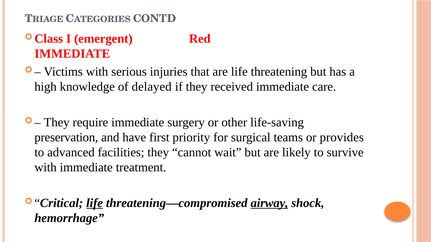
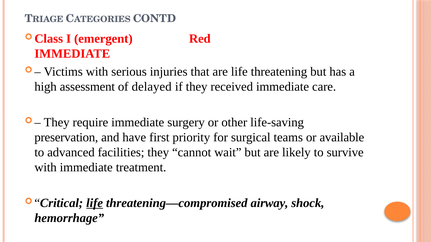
knowledge: knowledge -> assessment (87, 87)
provides: provides -> available (342, 138)
airway underline: present -> none (269, 203)
